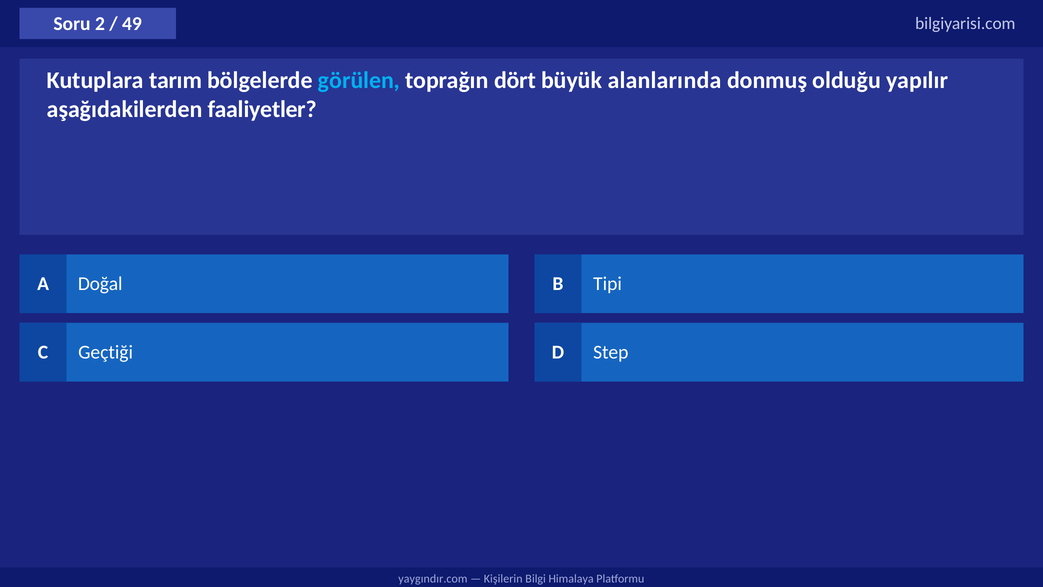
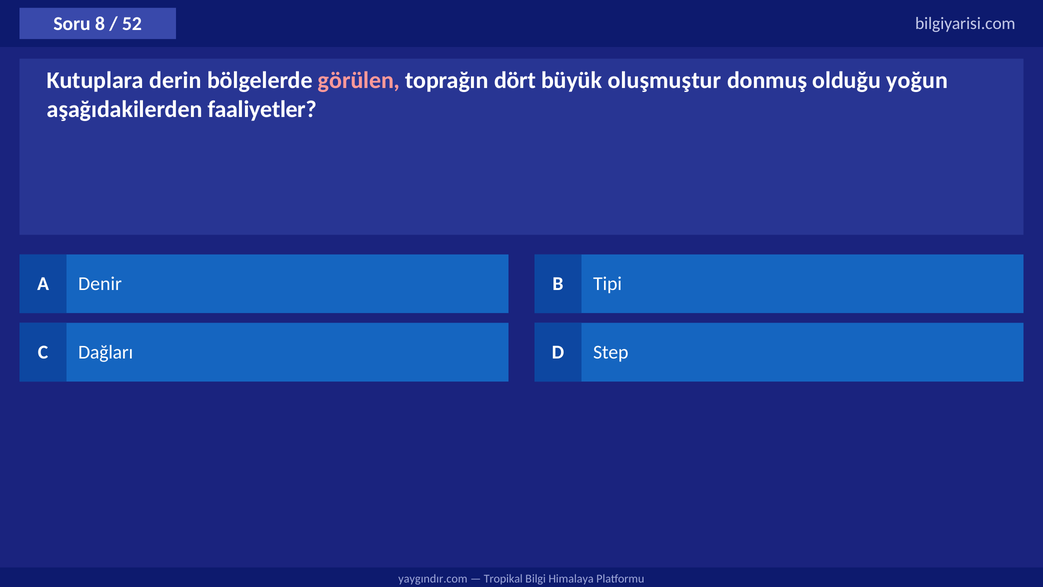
2: 2 -> 8 (100, 24)
49: 49 -> 52 (132, 24)
tarım: tarım -> derin (175, 80)
görülen colour: light blue -> pink (359, 80)
alanlarında: alanlarında -> oluşmuştur (664, 80)
yapılır: yapılır -> yoğun (917, 80)
Doğal: Doğal -> Denir (100, 284)
Geçtiği: Geçtiği -> Dağları (106, 352)
Kişilerin: Kişilerin -> Tropikal (503, 579)
